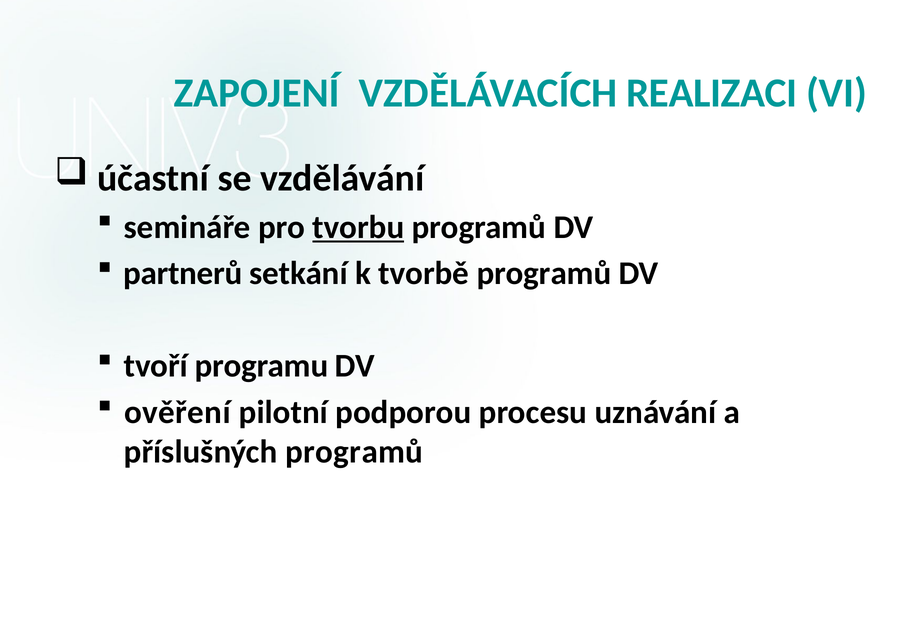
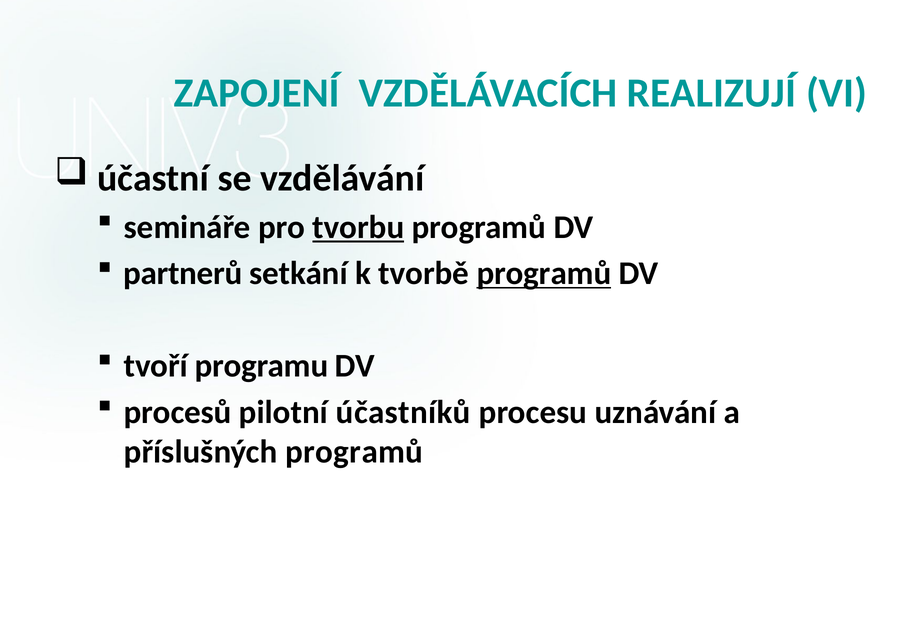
REALIZACI: REALIZACI -> REALIZUJÍ (711, 93)
programů underline: none -> present (544, 274)
ověření: ověření -> procesů (178, 412)
podporou: podporou -> účastníků (403, 412)
